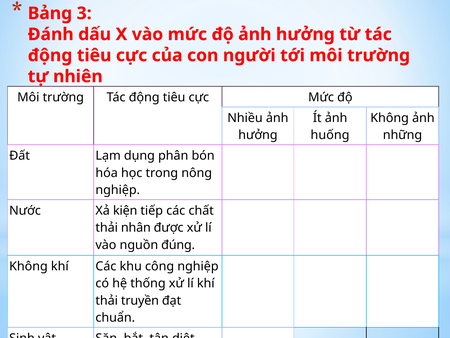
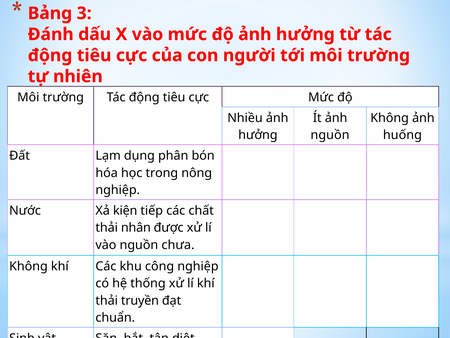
huống: huống -> nguồn (330, 135)
những: những -> huống (402, 135)
đúng: đúng -> chưa (178, 245)
